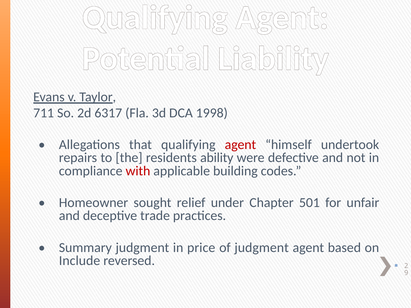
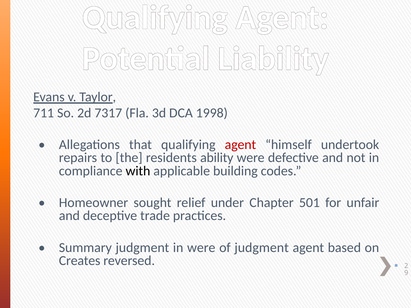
6317: 6317 -> 7317 (108, 113)
with colour: red -> black (138, 171)
in price: price -> were (201, 248)
Include: Include -> Creates (80, 261)
